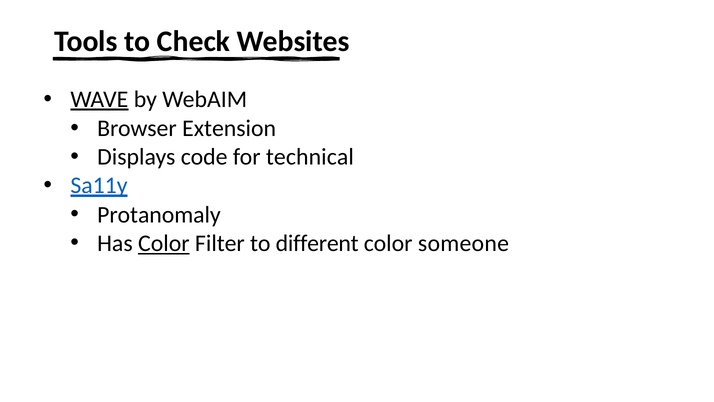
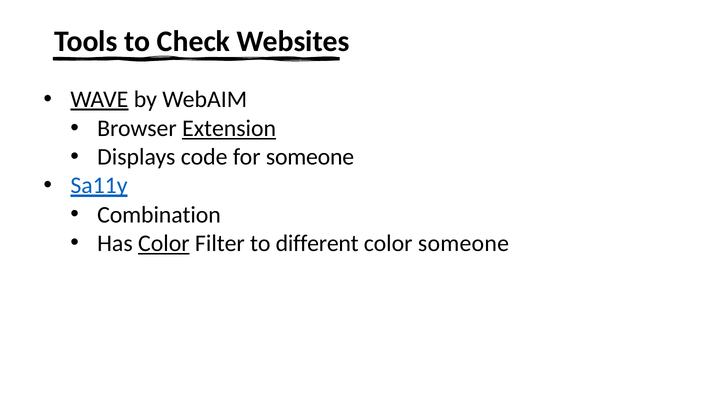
Extension underline: none -> present (229, 128)
for technical: technical -> someone (310, 157)
Protanomaly: Protanomaly -> Combination (159, 215)
